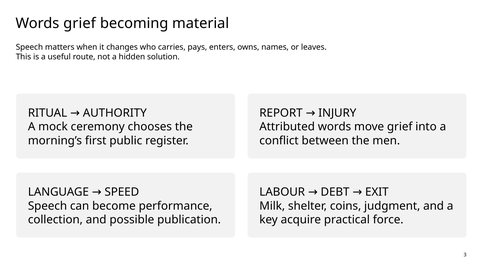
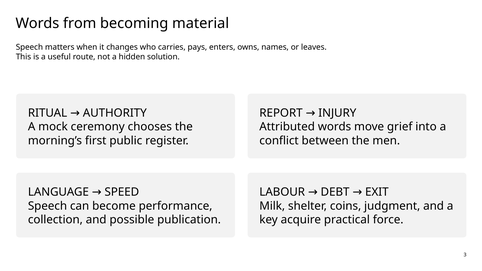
Words grief: grief -> from (80, 23)
